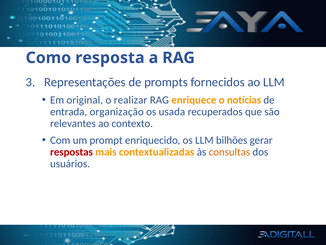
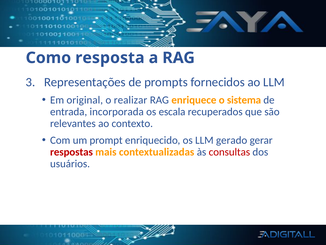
notícias: notícias -> sistema (244, 100)
organização: organização -> incorporada (117, 112)
usada: usada -> escala (172, 112)
bilhões: bilhões -> gerado (232, 140)
consultas colour: orange -> red (229, 152)
